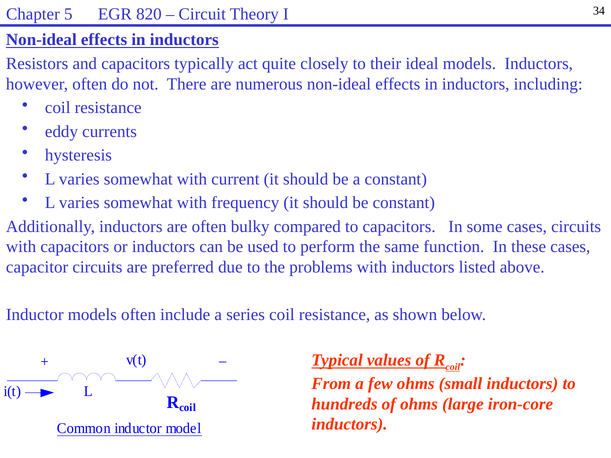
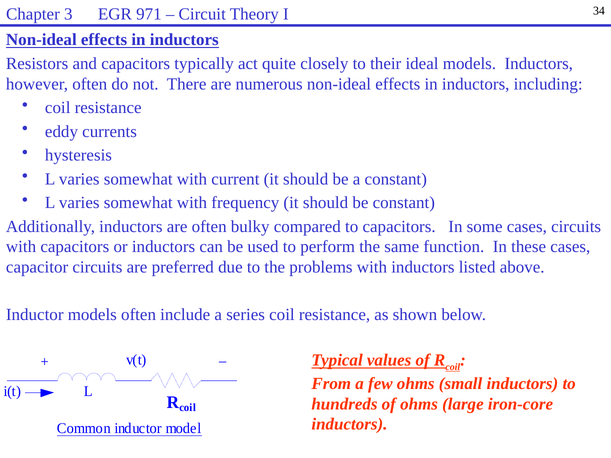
5: 5 -> 3 (68, 14)
820: 820 -> 971 (149, 14)
